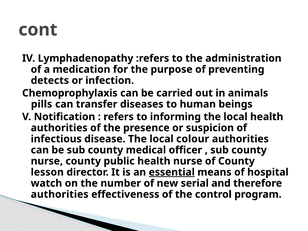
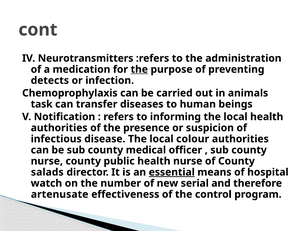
Lymphadenopathy: Lymphadenopathy -> Neurotransmitters (86, 58)
the underline: none -> present (139, 69)
pills: pills -> task (42, 104)
lesson: lesson -> salads (47, 172)
authorities: authorities -> artenusate (60, 194)
